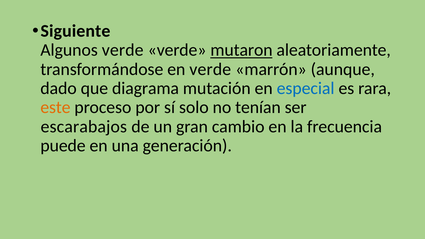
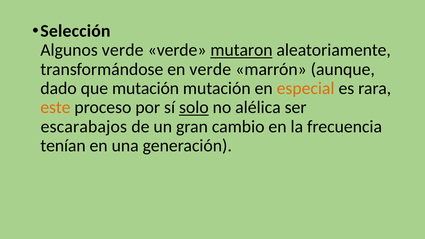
Siguiente: Siguiente -> Selección (75, 31)
que diagrama: diagrama -> mutación (146, 88)
especial colour: blue -> orange (306, 88)
solo underline: none -> present (194, 107)
tenían: tenían -> alélica (258, 107)
puede: puede -> tenían (63, 146)
